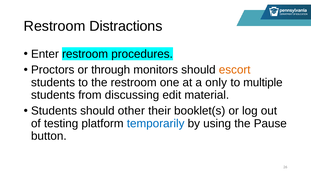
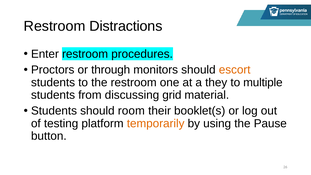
only: only -> they (216, 82)
edit: edit -> grid (172, 95)
other: other -> room (131, 111)
temporarily colour: blue -> orange (156, 123)
